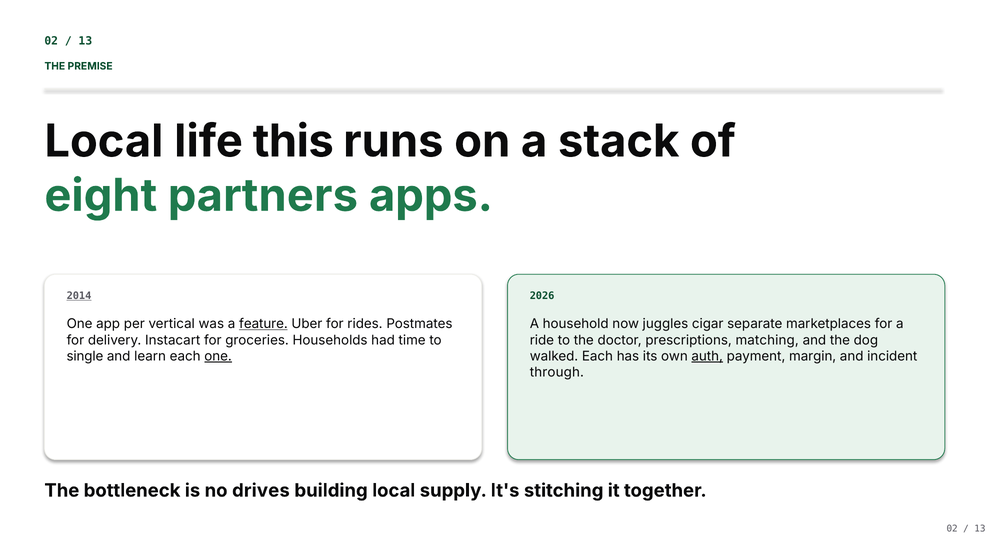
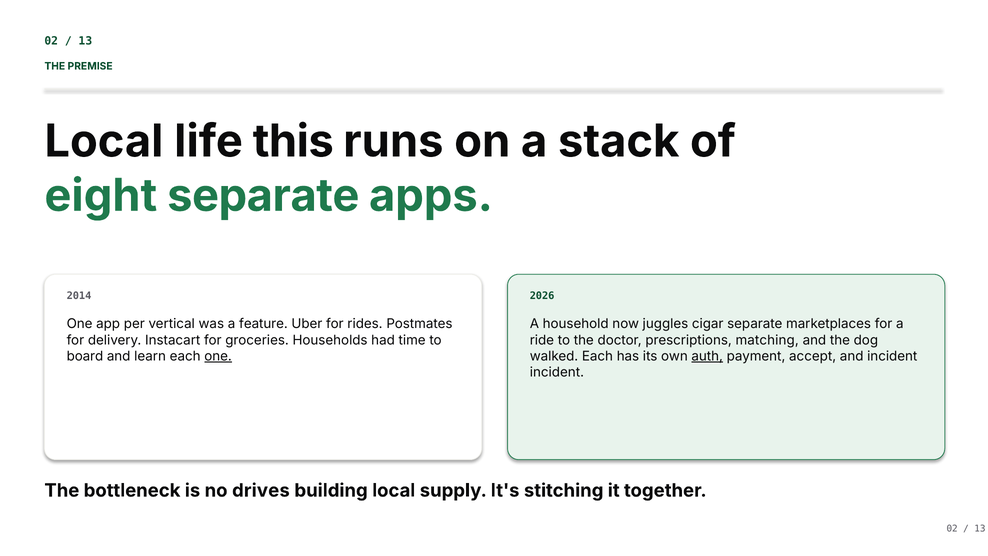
eight partners: partners -> separate (263, 196)
2014 underline: present -> none (79, 296)
feature underline: present -> none (263, 324)
single: single -> board (85, 356)
margin: margin -> accept (813, 356)
through: through -> incident (557, 372)
